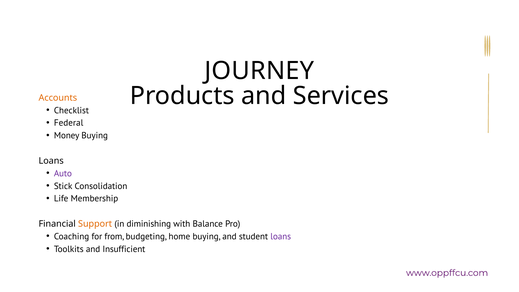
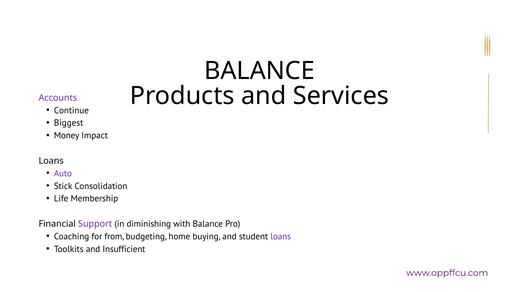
JOURNEY: JOURNEY -> BALANCE (260, 71)
Accounts colour: orange -> purple (58, 98)
Checklist: Checklist -> Continue (71, 110)
Federal: Federal -> Biggest (69, 123)
Money Buying: Buying -> Impact (95, 136)
Support colour: orange -> purple (95, 224)
